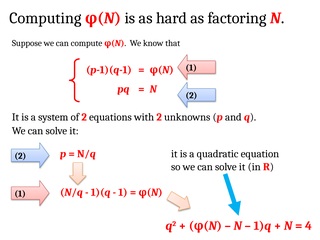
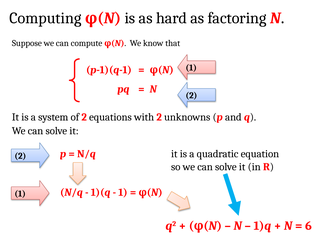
4: 4 -> 6 (308, 226)
